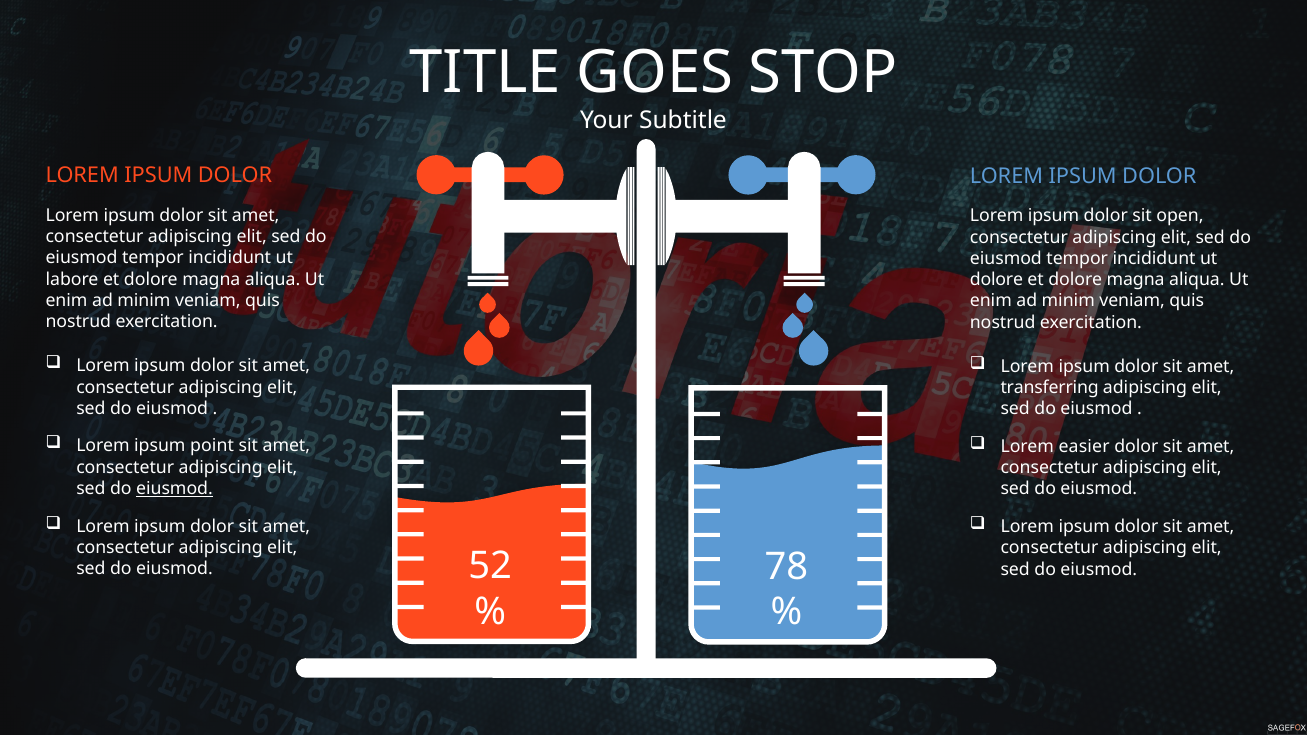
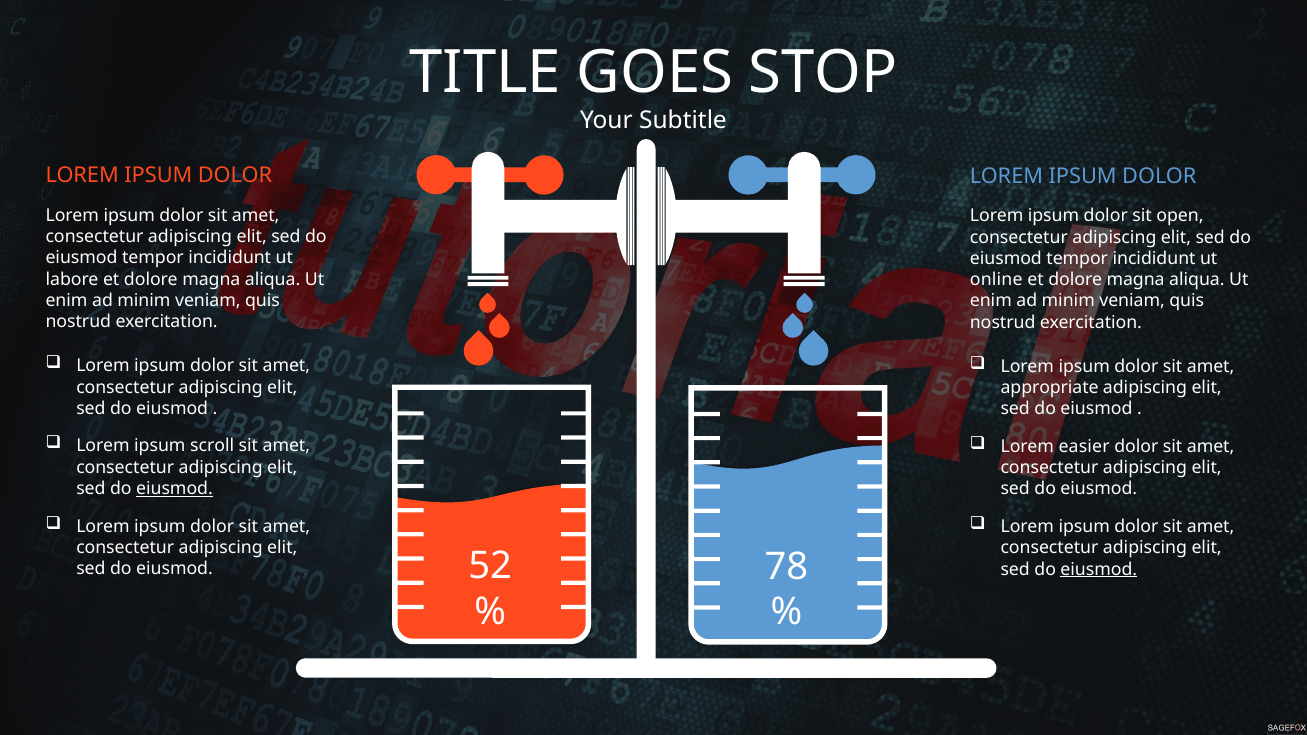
dolore: dolore -> online (996, 280)
transferring: transferring -> appropriate (1050, 388)
point: point -> scroll (212, 446)
eiusmod underline: none -> present (1099, 569)
